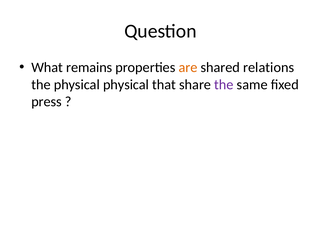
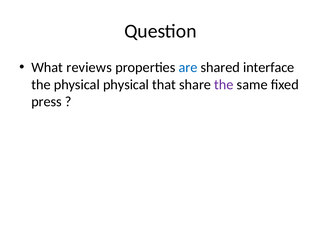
remains: remains -> reviews (89, 67)
are colour: orange -> blue (188, 67)
relations: relations -> interface (269, 67)
